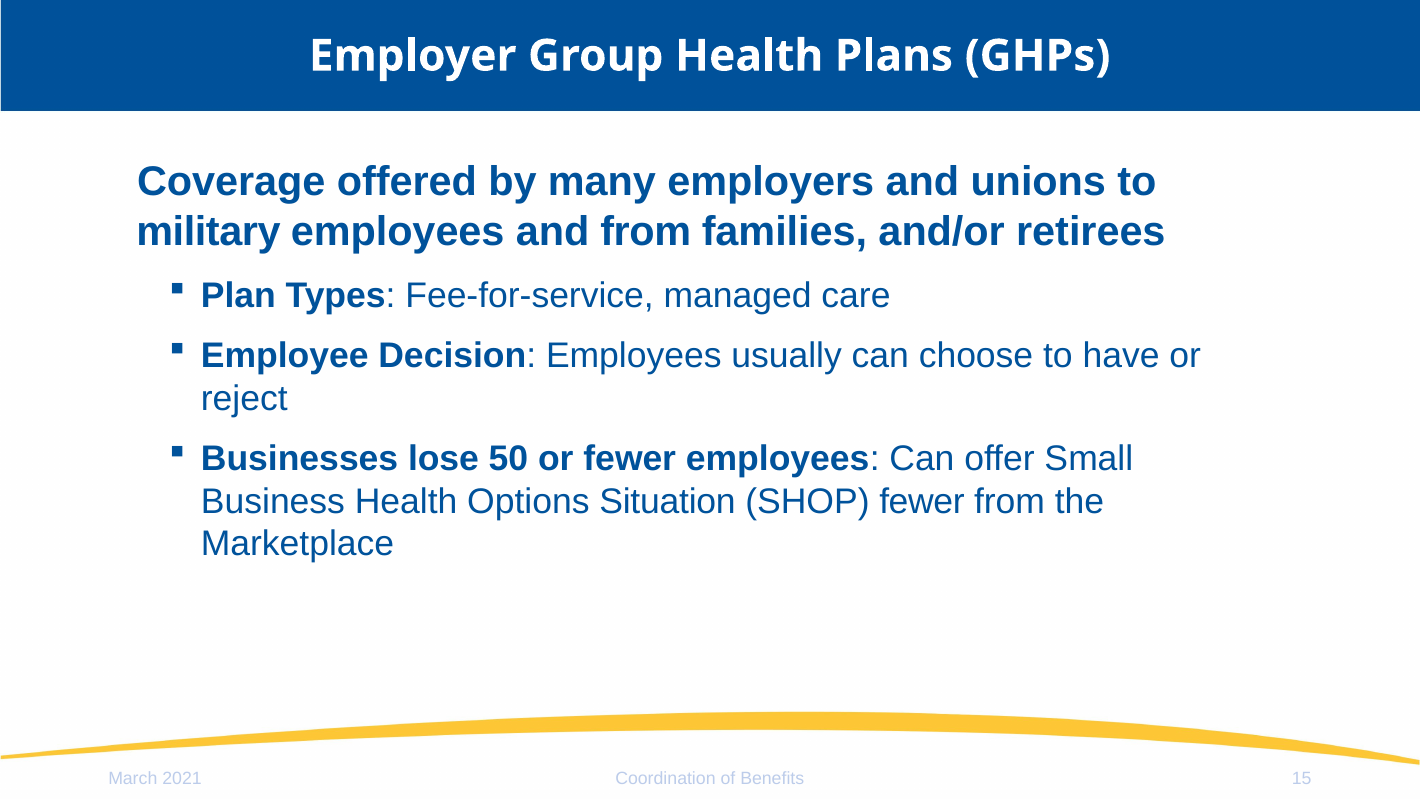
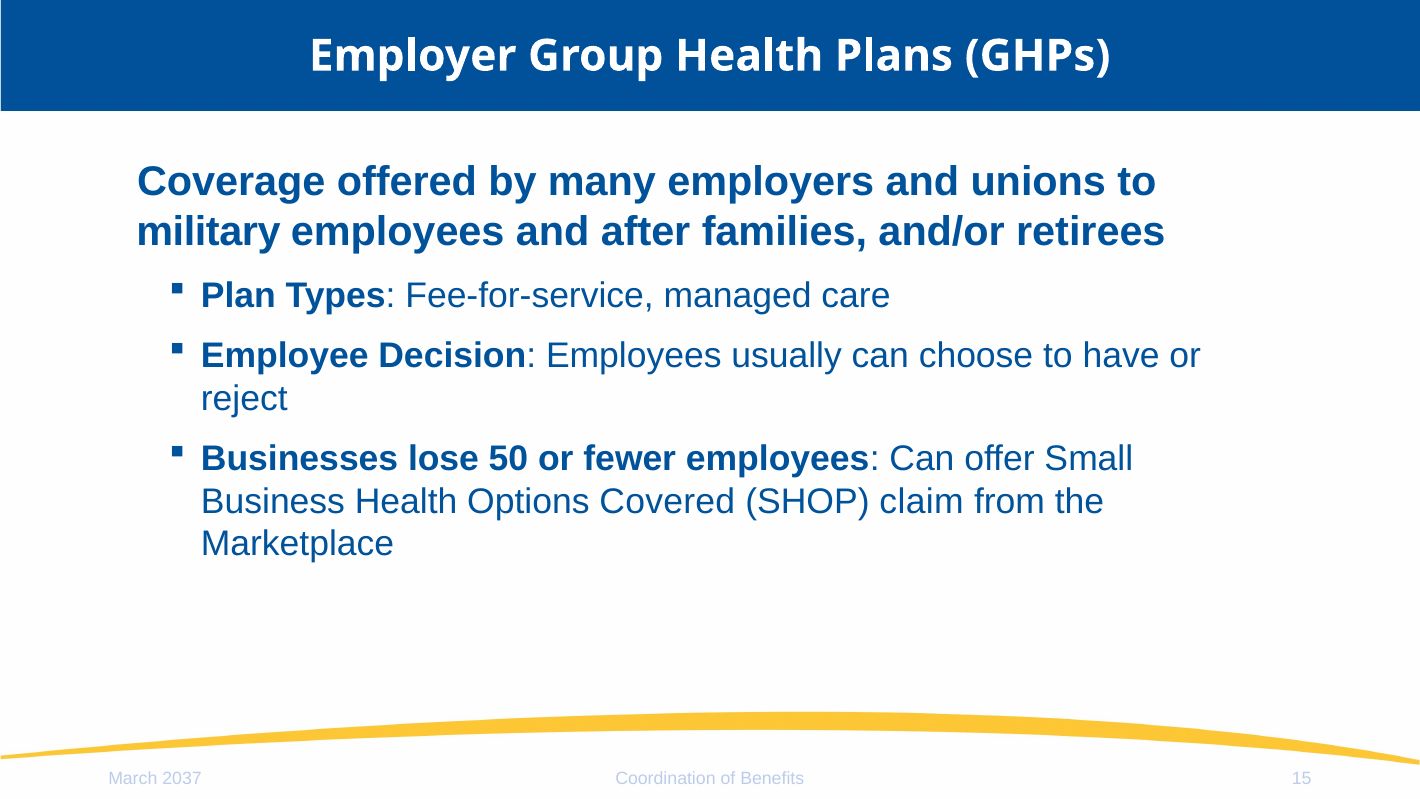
and from: from -> after (646, 232)
Situation: Situation -> Covered (667, 501)
SHOP fewer: fewer -> claim (922, 501)
2021: 2021 -> 2037 (182, 779)
